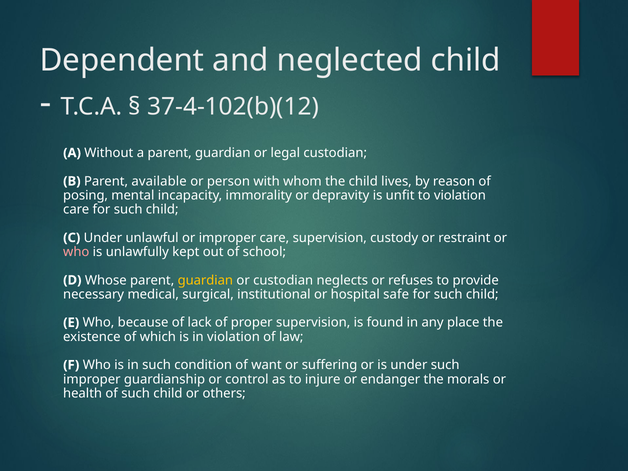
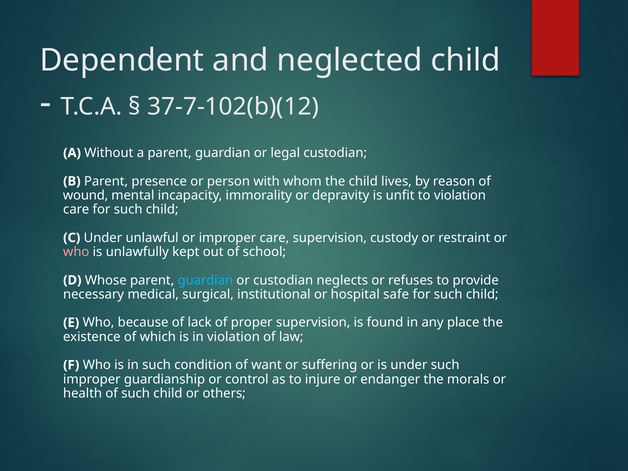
37-4-102(b)(12: 37-4-102(b)(12 -> 37-7-102(b)(12 (233, 107)
available: available -> presence (159, 181)
posing: posing -> wound (86, 195)
guardian colour: yellow -> light blue (205, 280)
